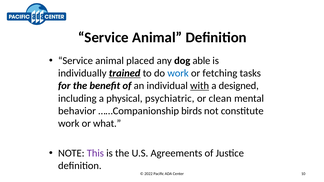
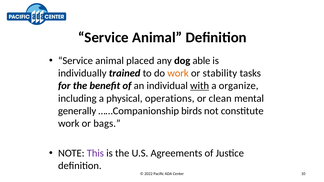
trained underline: present -> none (125, 73)
work colour: blue -> orange (178, 73)
fetching: fetching -> stability (220, 73)
designed: designed -> organize (239, 86)
psychiatric: psychiatric -> operations (170, 98)
behavior: behavior -> generally (77, 111)
what: what -> bags (107, 124)
